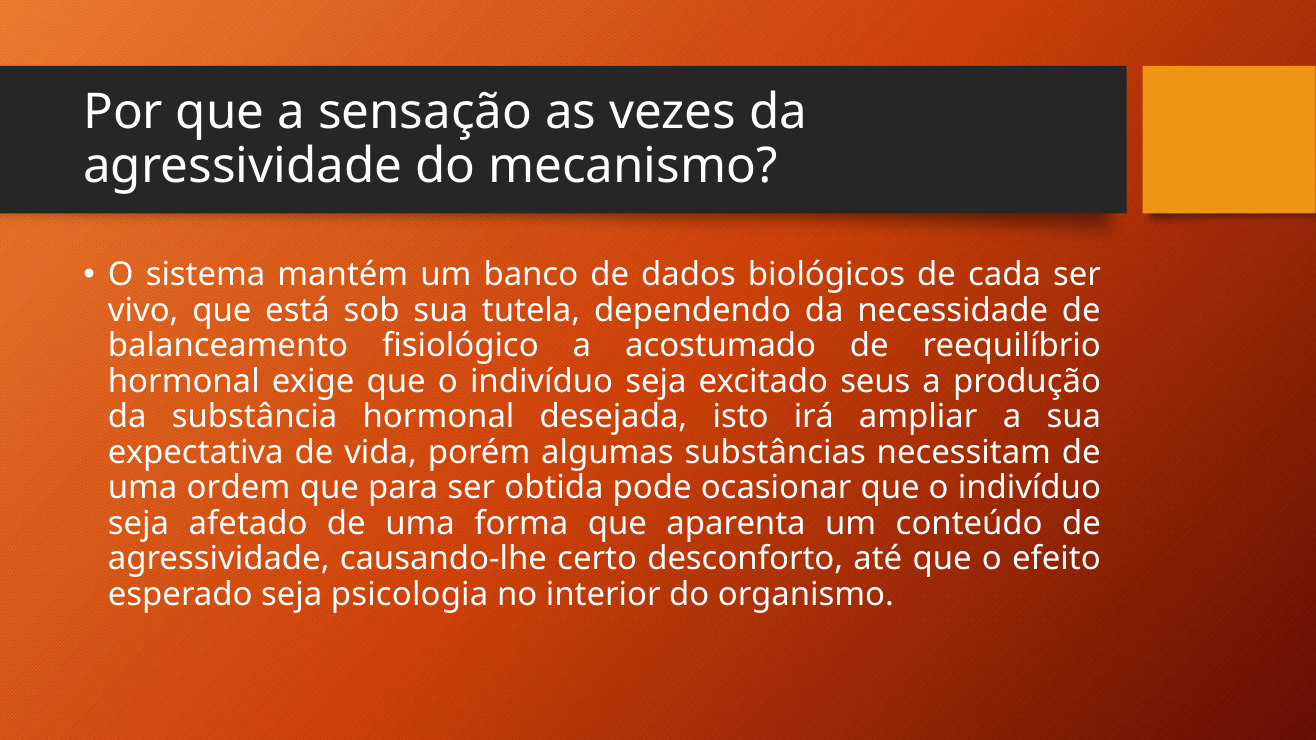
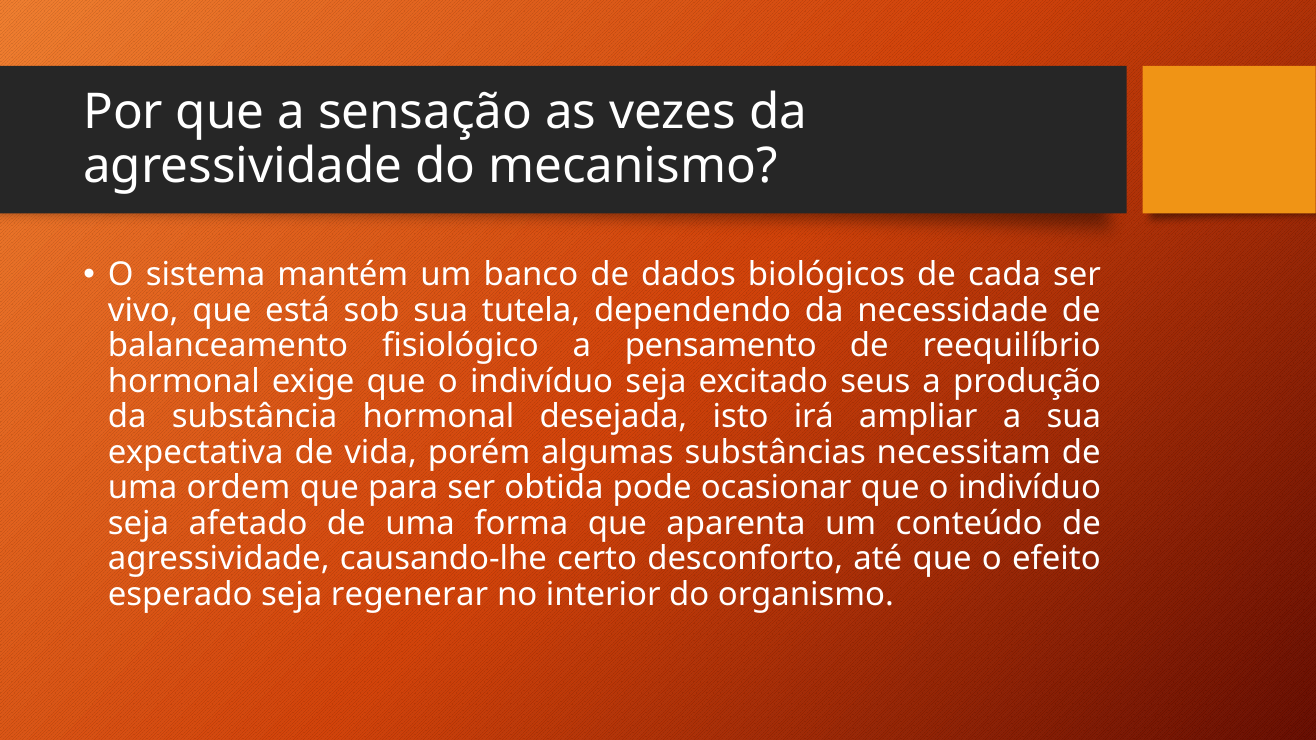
acostumado: acostumado -> pensamento (721, 346)
psicologia: psicologia -> regenerar (410, 594)
